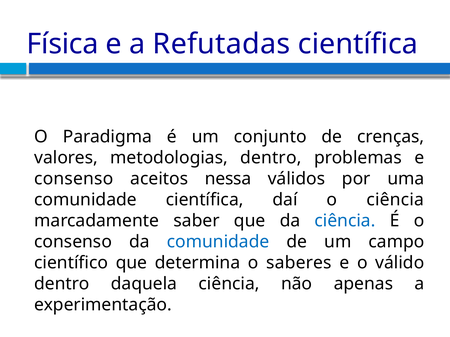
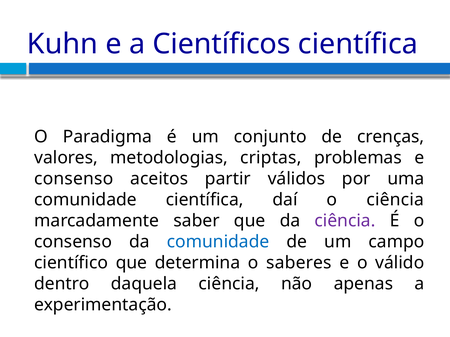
Física: Física -> Kuhn (62, 44)
Refutadas: Refutadas -> Científicos (222, 44)
metodologias dentro: dentro -> criptas (271, 158)
nessa: nessa -> partir (228, 179)
ciência colour: blue -> purple (345, 221)
